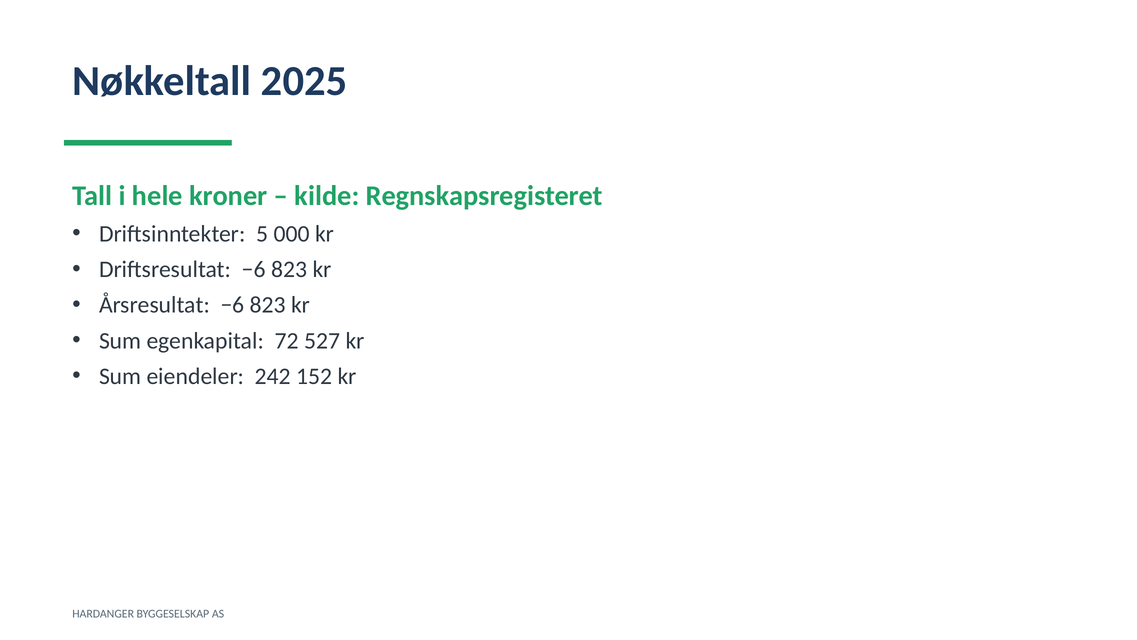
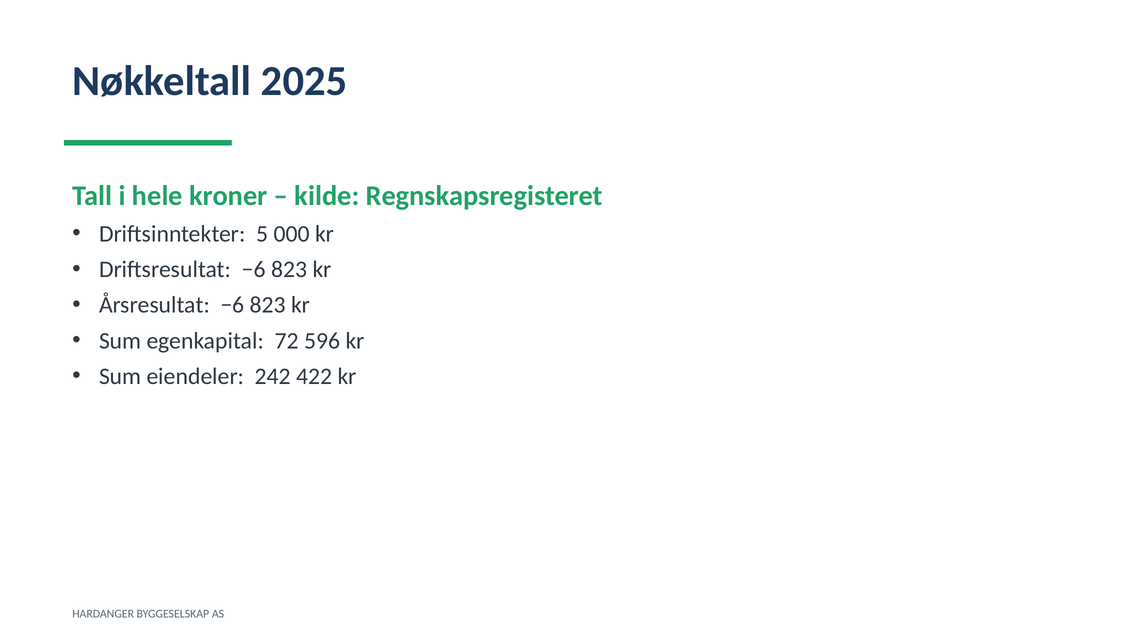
527: 527 -> 596 (322, 340)
152: 152 -> 422 (314, 376)
